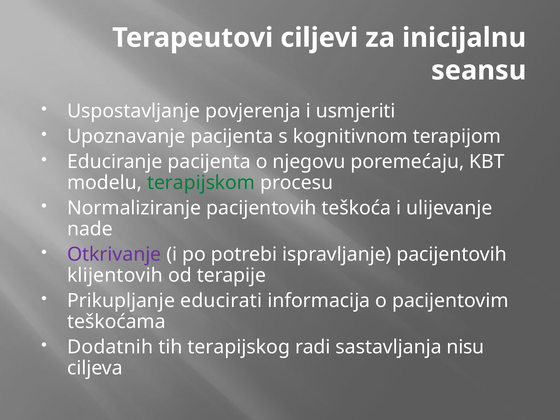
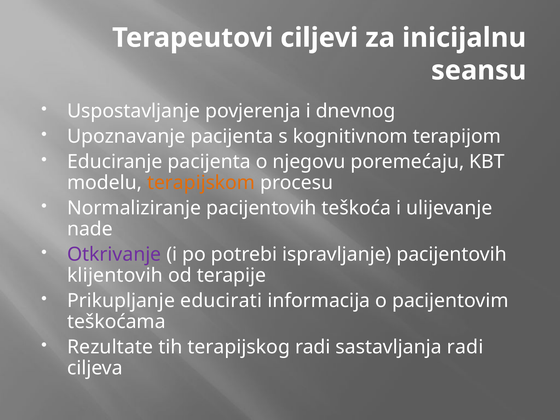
usmjeriti: usmjeriti -> dnevnog (356, 111)
terapijskom colour: green -> orange (201, 183)
Dodatnih: Dodatnih -> Rezultate (110, 347)
sastavljanja nisu: nisu -> radi (465, 347)
